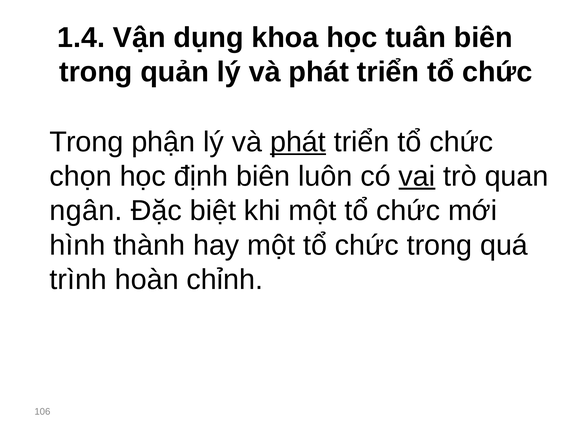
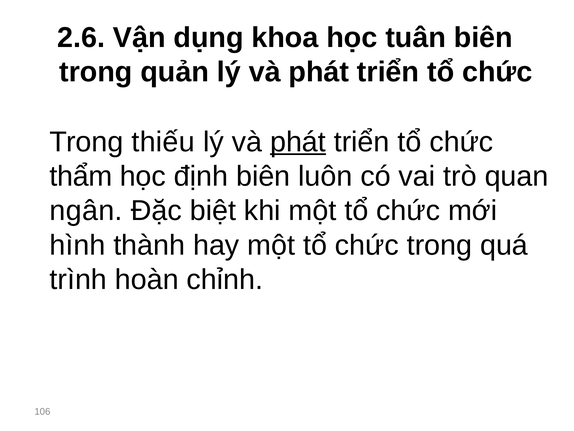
1.4: 1.4 -> 2.6 (81, 38)
phận: phận -> thiếu (163, 142)
chọn: chọn -> thẩm (81, 176)
vai underline: present -> none (417, 176)
